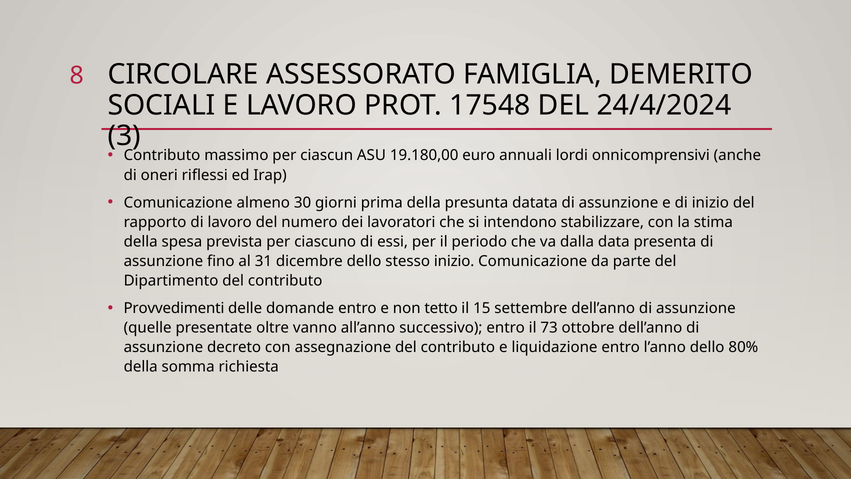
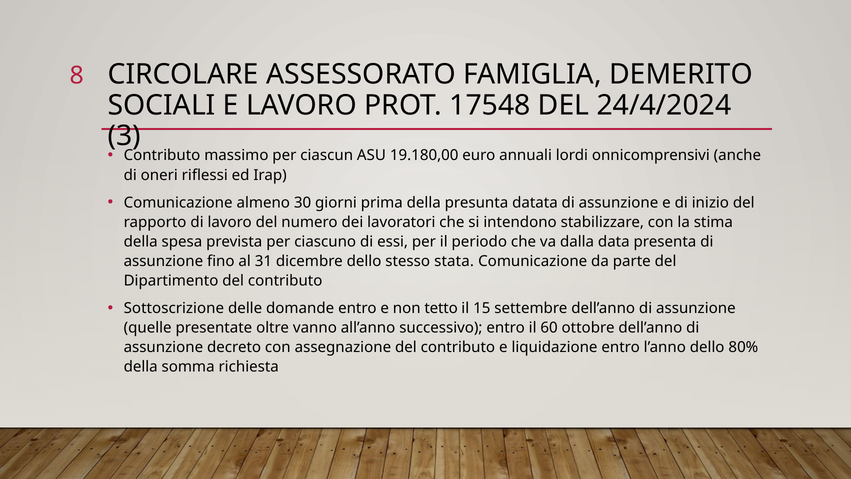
stesso inizio: inizio -> stata (454, 261)
Provvedimenti: Provvedimenti -> Sottoscrizione (174, 308)
73: 73 -> 60 (549, 328)
